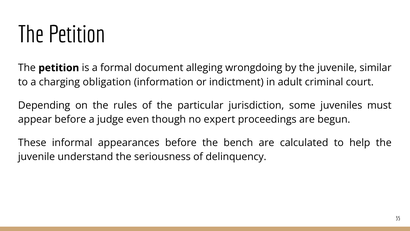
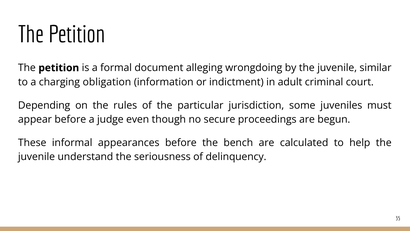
expert: expert -> secure (220, 119)
